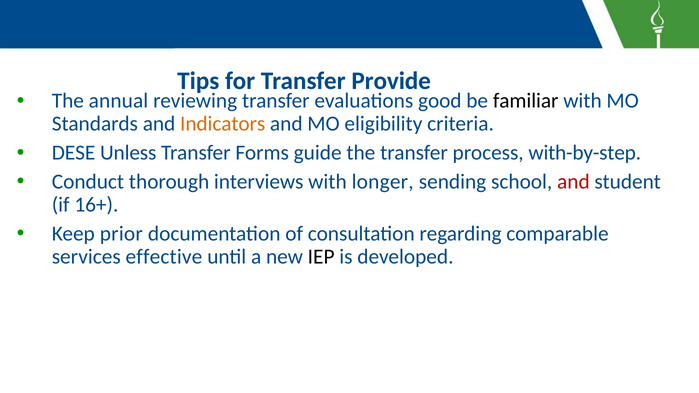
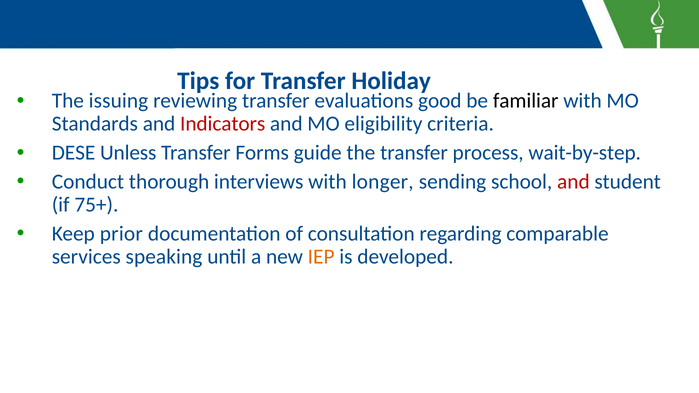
Provide: Provide -> Holiday (391, 81)
annual: annual -> issuing (119, 101)
Indicators colour: orange -> red (223, 124)
with-by-step: with-by-step -> wait-by-step (585, 153)
16+: 16+ -> 75+ (96, 205)
effective: effective -> speaking (164, 257)
IEP colour: black -> orange (321, 257)
